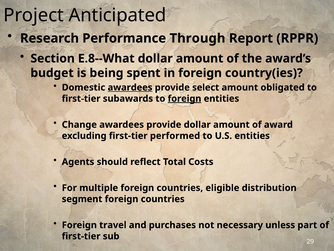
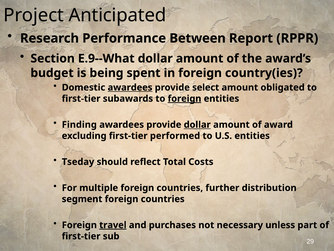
Through: Through -> Between (198, 38)
E.8--What: E.8--What -> E.9--What (106, 58)
Change: Change -> Finding (79, 124)
dollar underline: none -> present (197, 124)
Agents: Agents -> Tseday (78, 162)
eligible: eligible -> further (222, 188)
travel underline: none -> present (113, 225)
